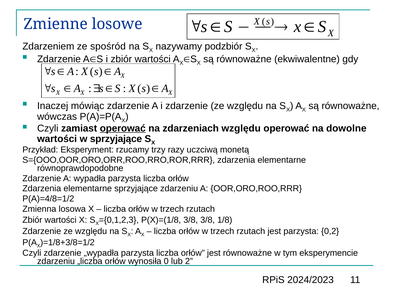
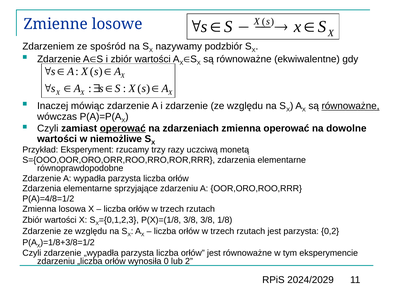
równoważne underline: none -> present (350, 106)
zdarzeniach względu: względu -> zmienna (241, 128)
w sprzyjające: sprzyjające -> niemożliwe (116, 139)
2024/2023: 2024/2023 -> 2024/2029 (311, 280)
